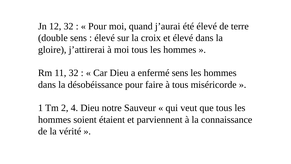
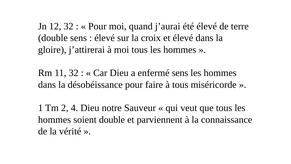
soient étaient: étaient -> double (112, 119)
